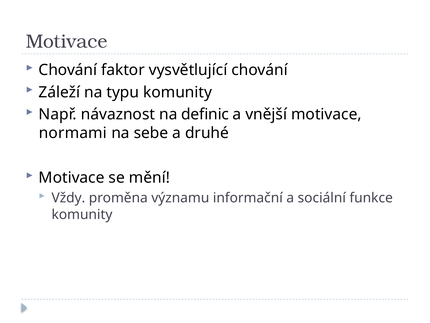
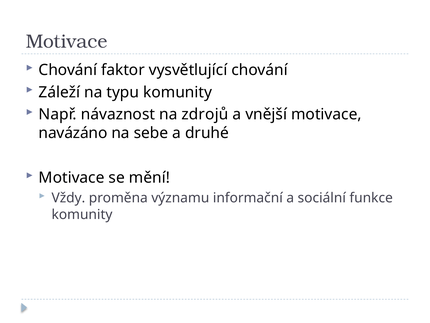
definic: definic -> zdrojů (205, 114)
normami: normami -> navázáno (73, 133)
